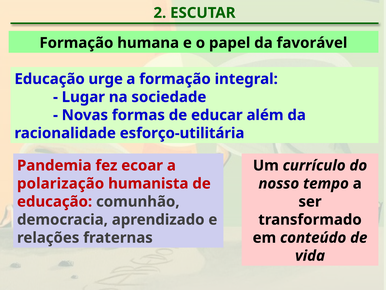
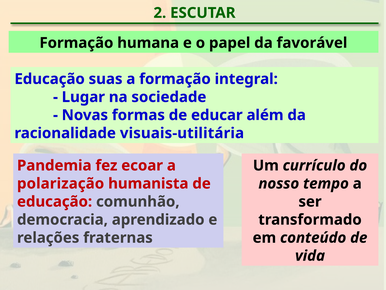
urge: urge -> suas (106, 79)
esforço-utilitária: esforço-utilitária -> visuais-utilitária (182, 133)
